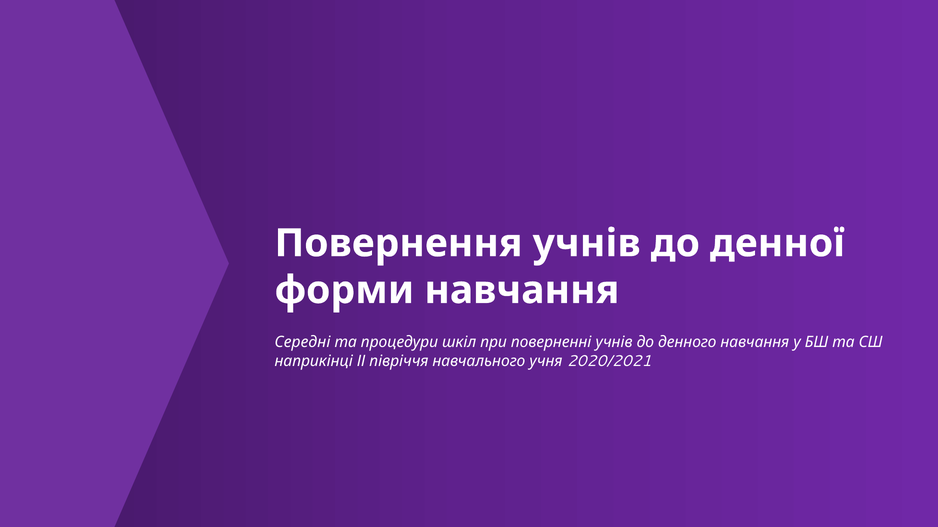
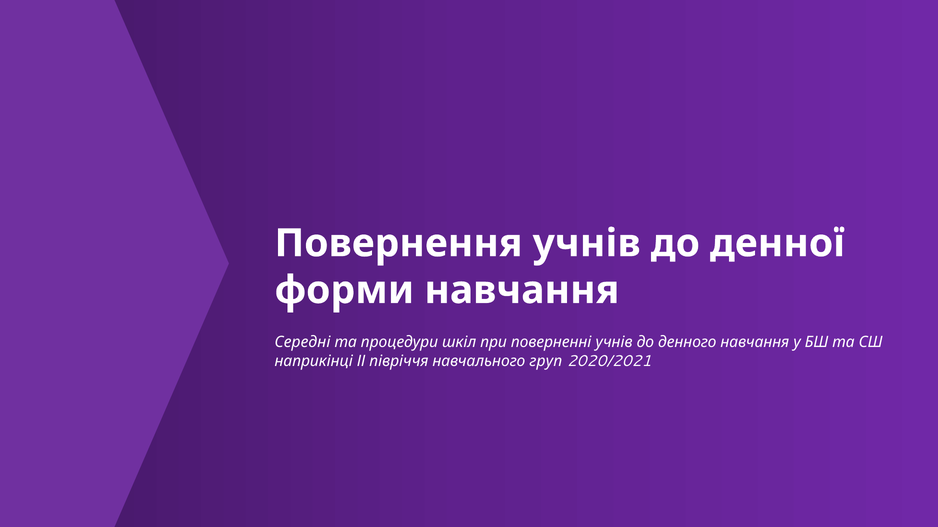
учня: учня -> груп (546, 361)
